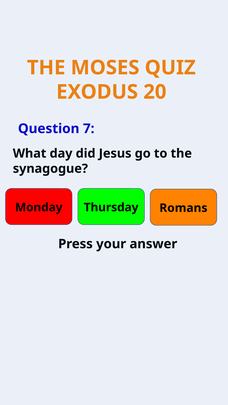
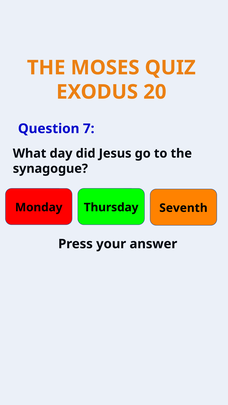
Romans: Romans -> Seventh (183, 208)
